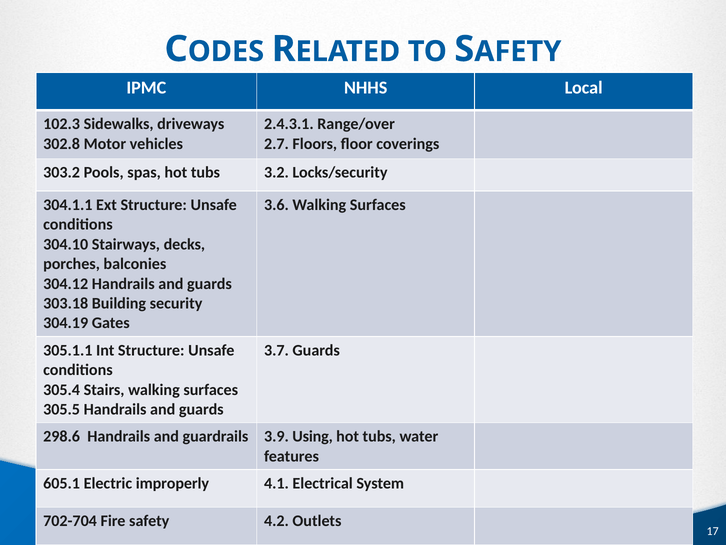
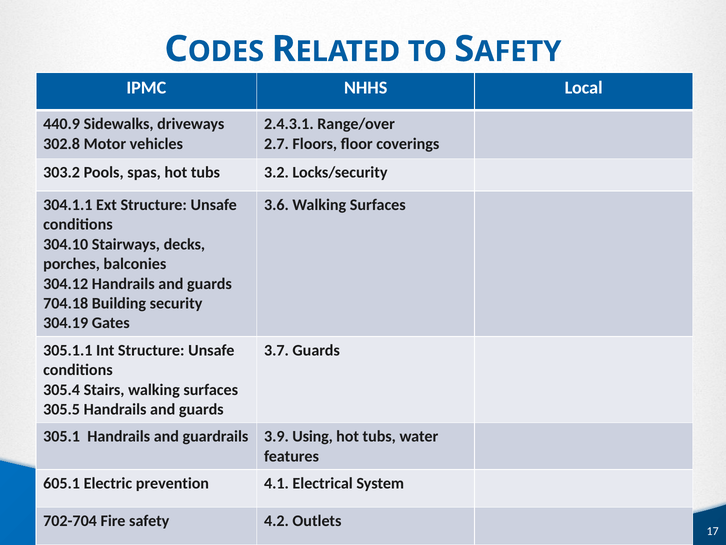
102.3: 102.3 -> 440.9 (62, 124)
303.18: 303.18 -> 704.18 (66, 303)
298.6: 298.6 -> 305.1 (62, 436)
improperly: improperly -> prevention (172, 483)
